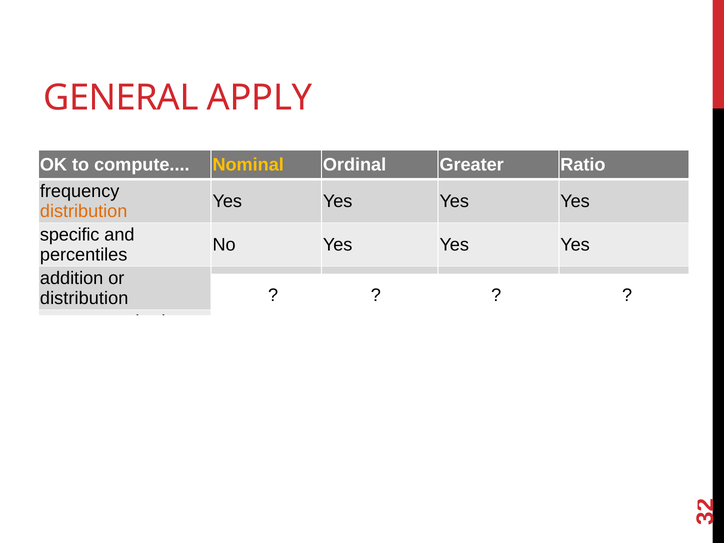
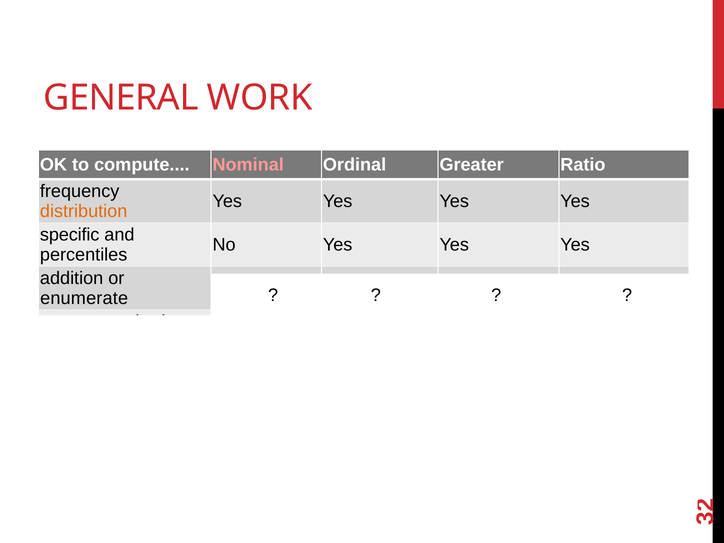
APPLY: APPLY -> WORK (260, 98)
Nominal colour: yellow -> pink (248, 165)
distribution: distribution -> enumerate (84, 298)
